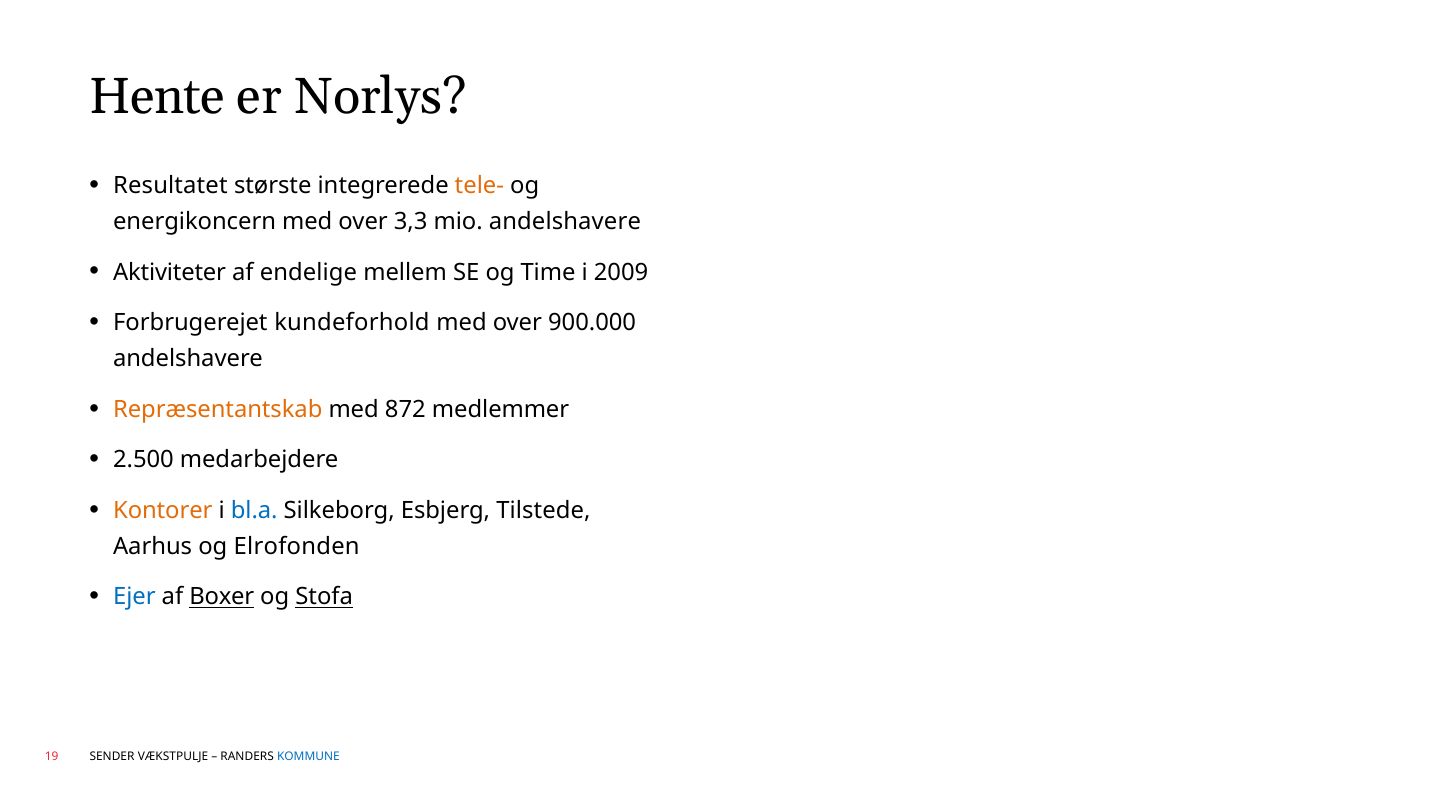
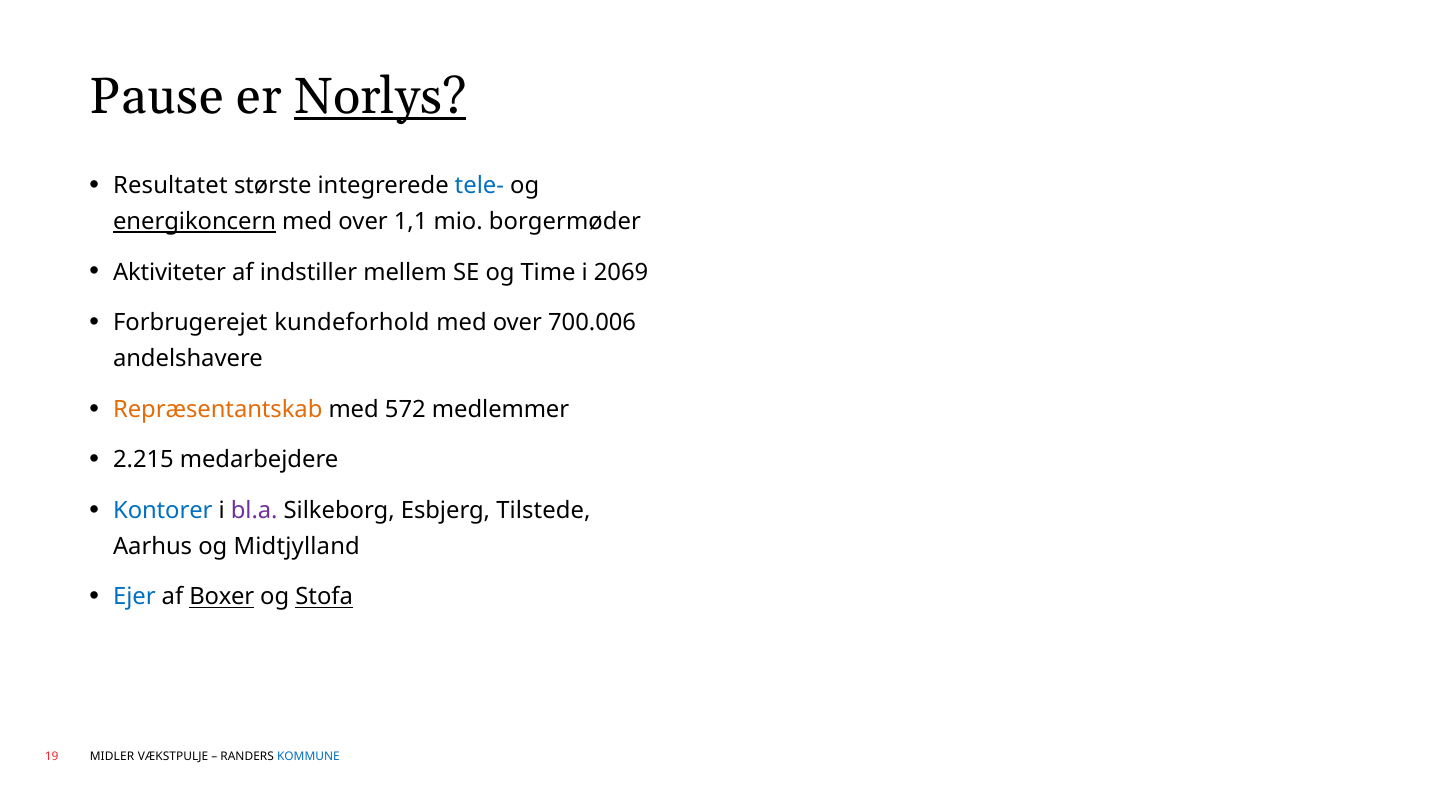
Hente: Hente -> Pause (157, 97)
Norlys underline: none -> present (380, 97)
tele- colour: orange -> blue (479, 186)
energikoncern underline: none -> present (195, 222)
3,3: 3,3 -> 1,1 (411, 222)
mio andelshavere: andelshavere -> borgermøder (565, 222)
endelige: endelige -> indstiller (309, 272)
2009: 2009 -> 2069 (621, 272)
900.000: 900.000 -> 700.006 (592, 323)
872: 872 -> 572 (405, 409)
2.500: 2.500 -> 2.215 (143, 460)
Kontorer colour: orange -> blue (163, 511)
bl.a colour: blue -> purple (254, 511)
Elrofonden: Elrofonden -> Midtjylland (297, 546)
SENDER: SENDER -> MIDLER (112, 757)
